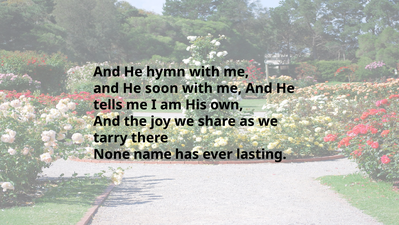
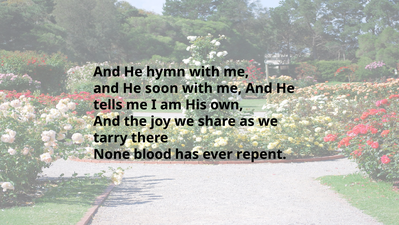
name: name -> blood (153, 154)
lasting: lasting -> repent (261, 154)
